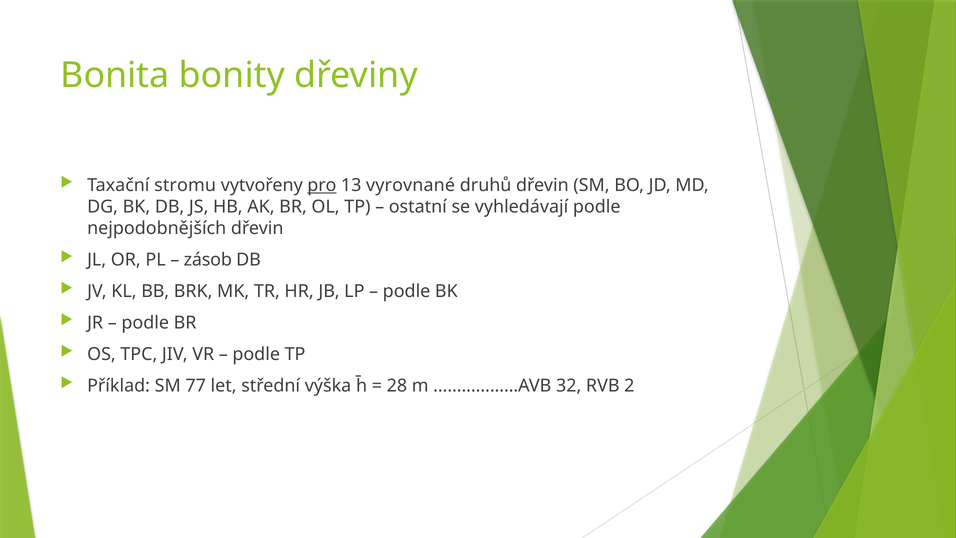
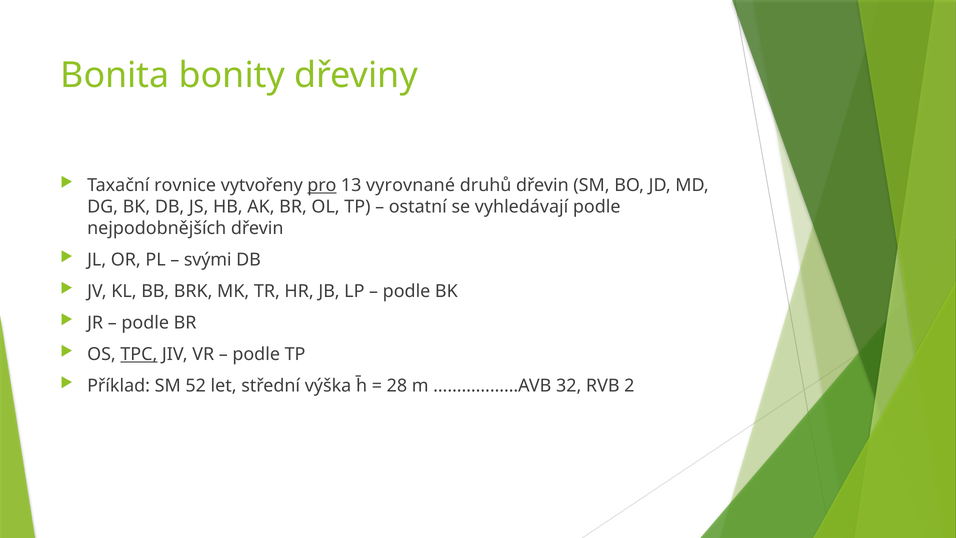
stromu: stromu -> rovnice (185, 185)
zásob: zásob -> svými (208, 260)
TPC underline: none -> present (139, 354)
77: 77 -> 52 (196, 385)
